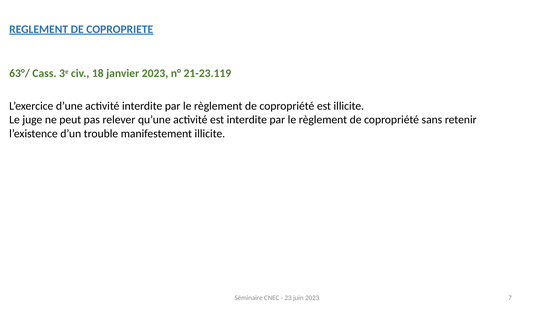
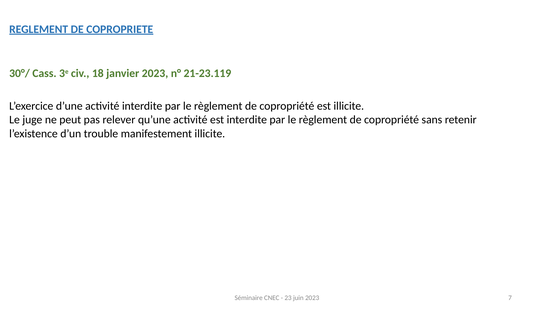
63°/: 63°/ -> 30°/ (20, 73)
